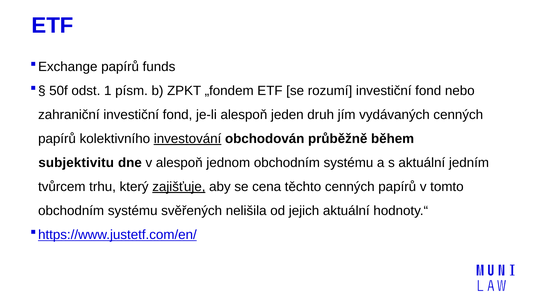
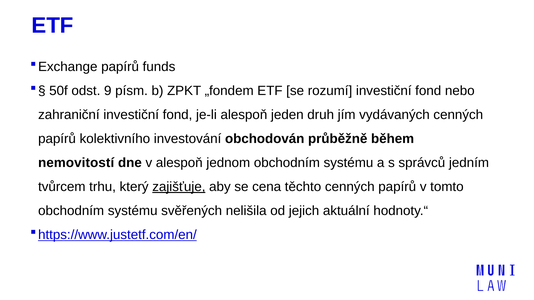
1: 1 -> 9 (108, 91)
investování underline: present -> none (188, 139)
subjektivitu: subjektivitu -> nemovitostí (76, 163)
s aktuální: aktuální -> správců (422, 163)
